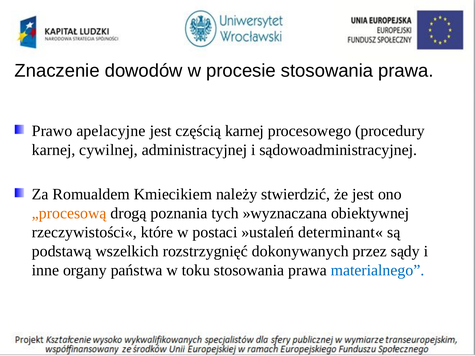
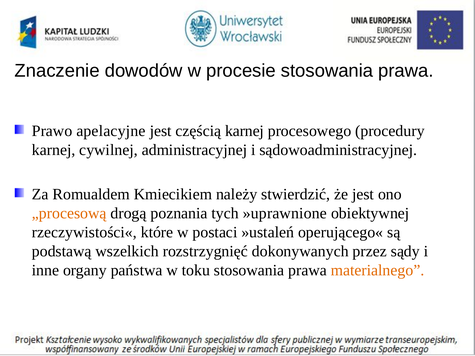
»wyznaczana: »wyznaczana -> »uprawnione (285, 213)
determinant«: determinant« -> operującego« (341, 232)
materialnego colour: blue -> orange (378, 270)
